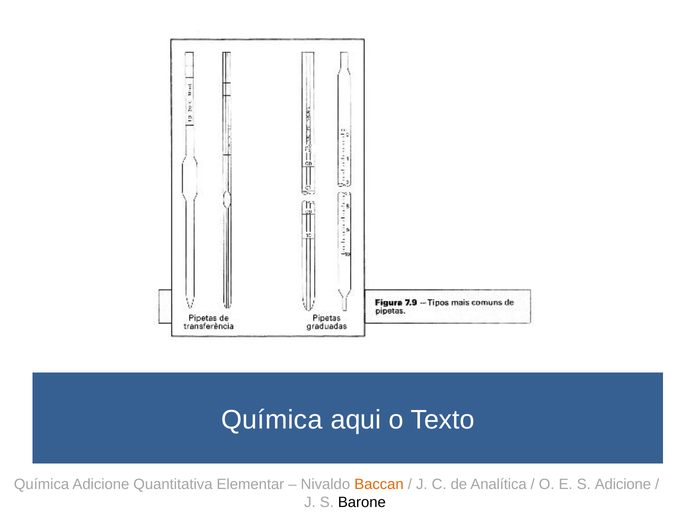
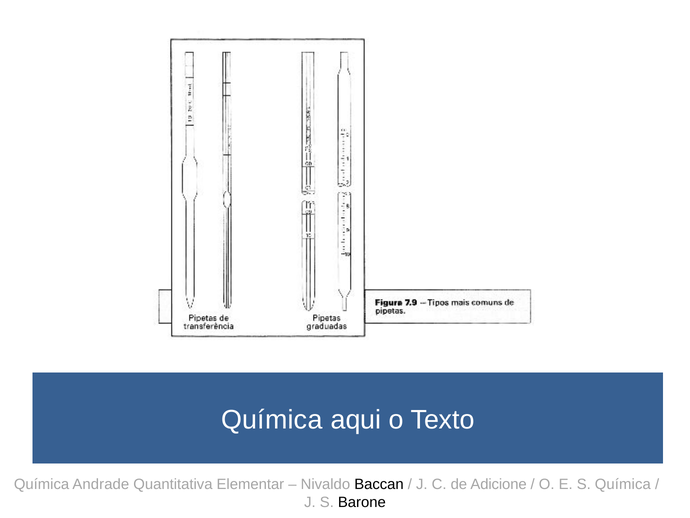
Química Adicione: Adicione -> Andrade (101, 484)
Baccan colour: orange -> black (379, 484)
Analítica: Analítica -> Adicione (499, 484)
S Adicione: Adicione -> Química (623, 484)
